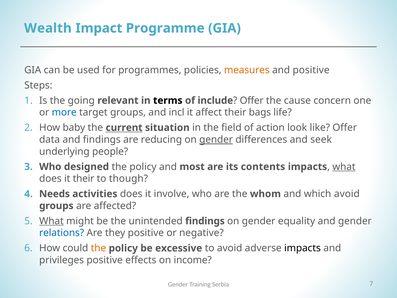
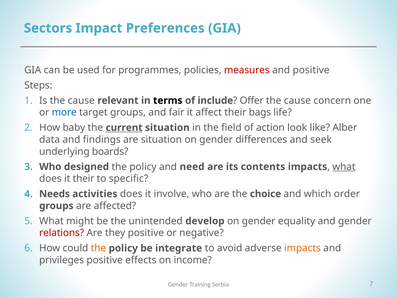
Wealth: Wealth -> Sectors (48, 28)
Programme: Programme -> Preferences (165, 28)
measures colour: orange -> red (247, 70)
Is the going: going -> cause (81, 100)
incl: incl -> fair (177, 112)
like Offer: Offer -> Alber (345, 128)
are reducing: reducing -> situation (161, 139)
gender underline: present -> none (216, 139)
people: people -> boards (110, 151)
most: most -> need (192, 167)
though: though -> specific (129, 179)
whom: whom -> choice (266, 194)
which avoid: avoid -> order (347, 194)
What underline: present -> none (51, 221)
unintended findings: findings -> develop (205, 221)
relations colour: blue -> red (62, 233)
excessive: excessive -> integrate (179, 248)
impacts colour: black -> orange (302, 248)
